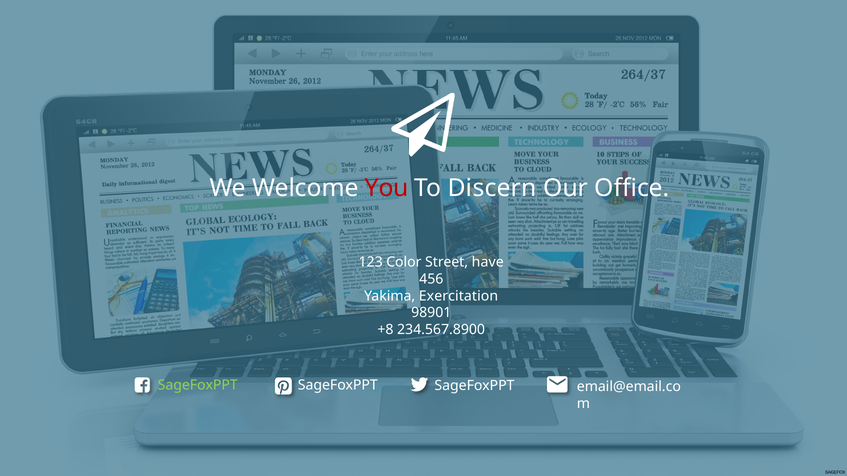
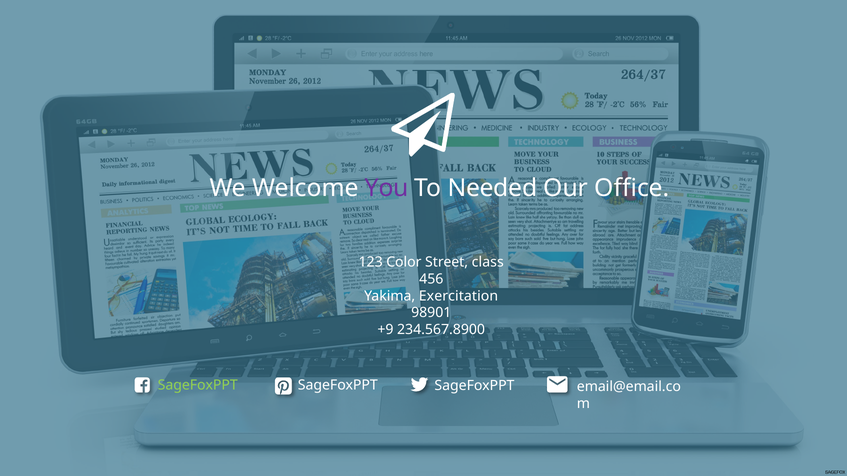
You colour: red -> purple (387, 188)
Discern: Discern -> Needed (492, 188)
have: have -> class (488, 262)
+8: +8 -> +9 (385, 330)
